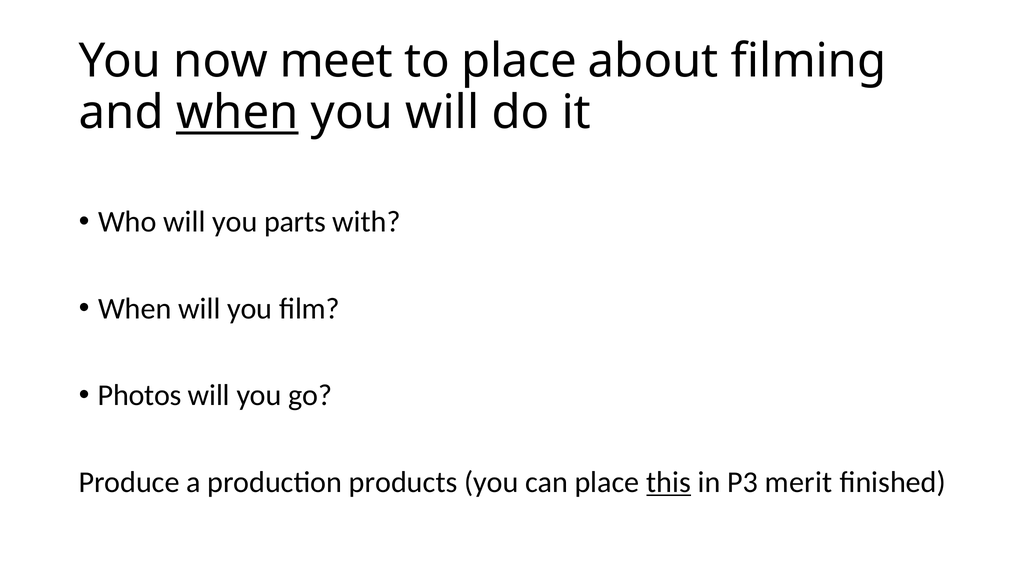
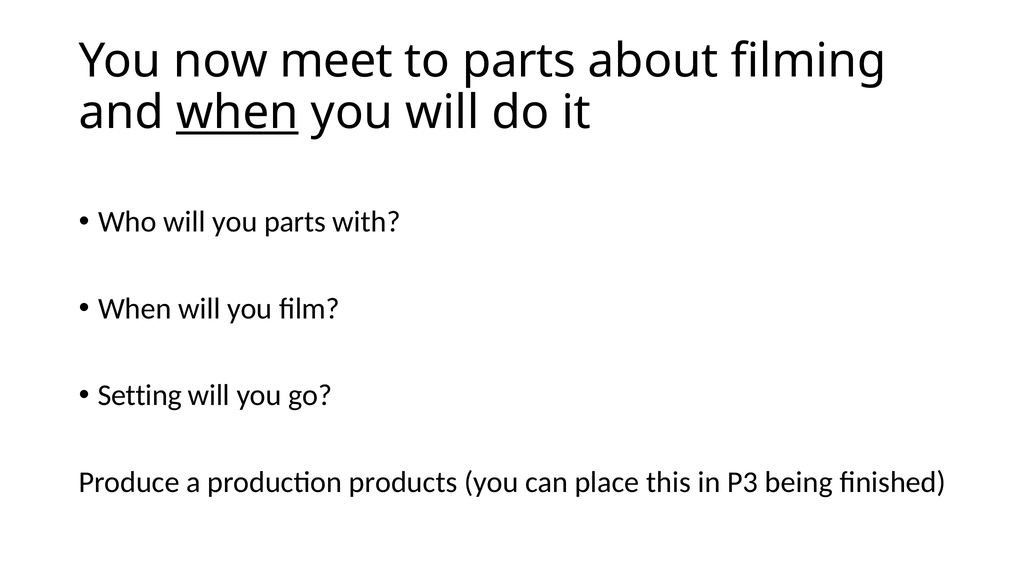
to place: place -> parts (519, 61)
Photos: Photos -> Setting (140, 395)
this underline: present -> none (669, 482)
merit: merit -> being (799, 482)
